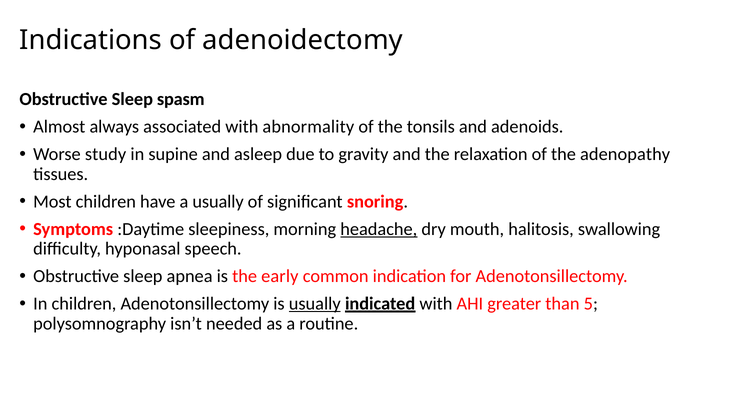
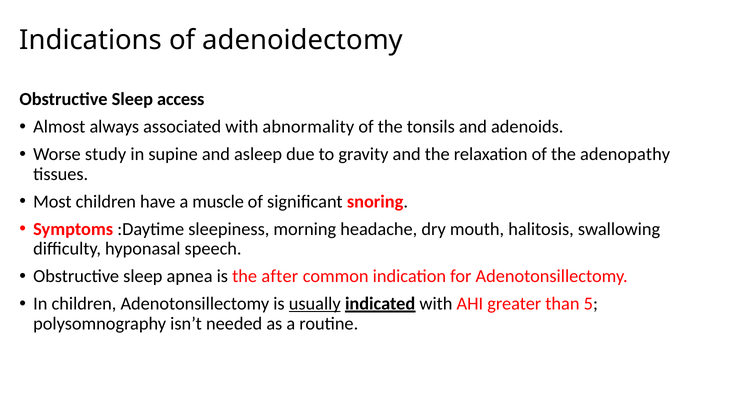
spasm: spasm -> access (181, 99)
a usually: usually -> muscle (218, 201)
headache underline: present -> none (379, 229)
early: early -> after (280, 276)
